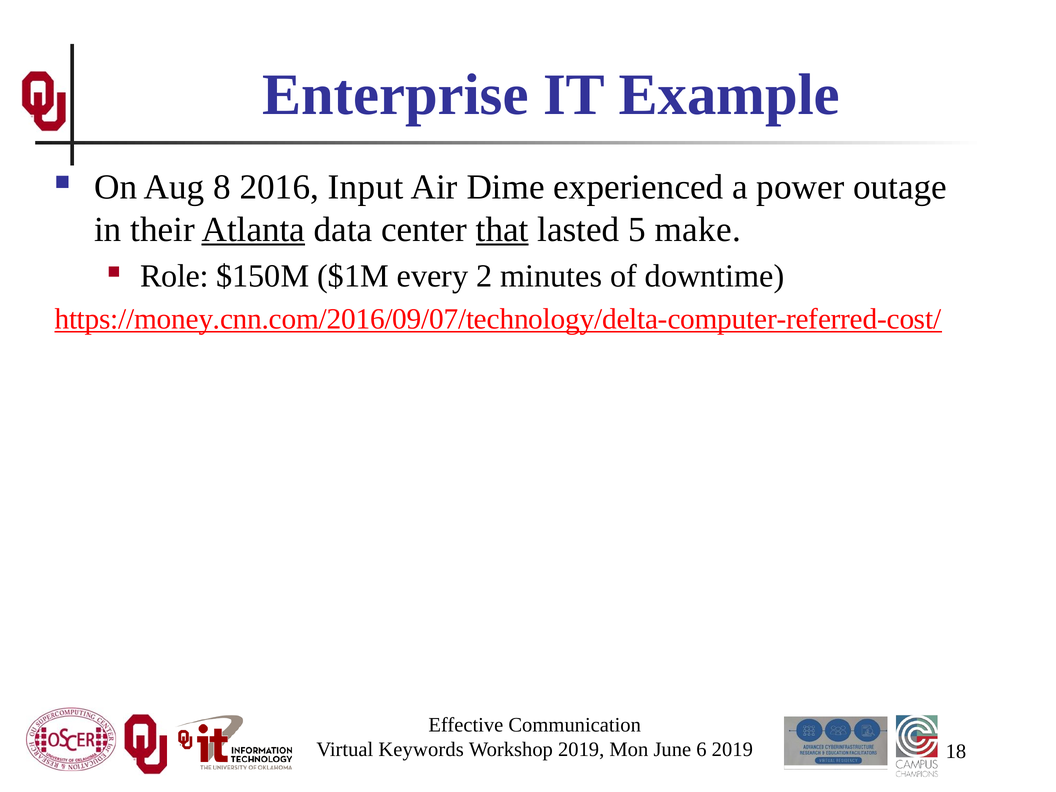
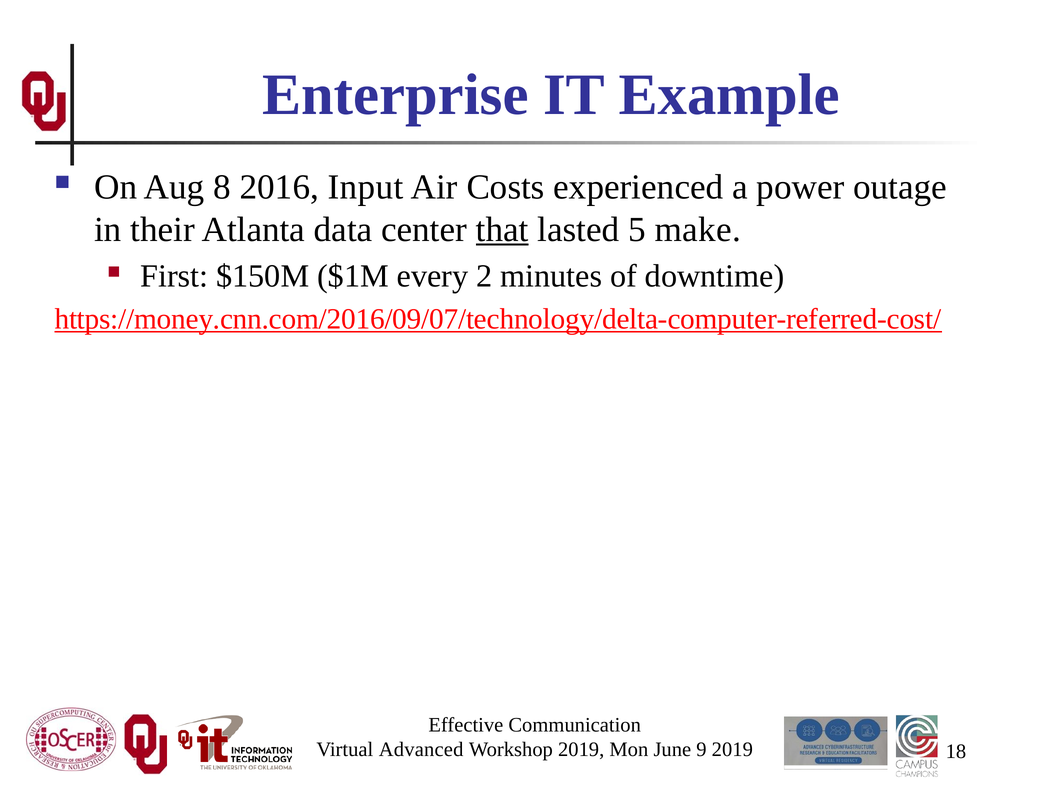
Dime: Dime -> Costs (506, 187)
Atlanta underline: present -> none (253, 230)
Role: Role -> First (174, 276)
Keywords: Keywords -> Advanced (421, 749)
6: 6 -> 9 (701, 749)
